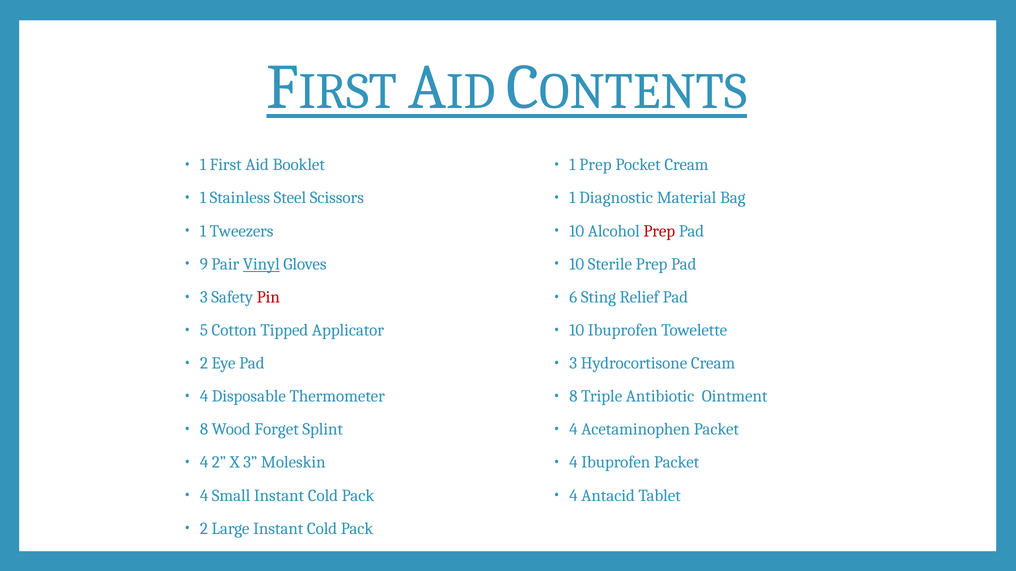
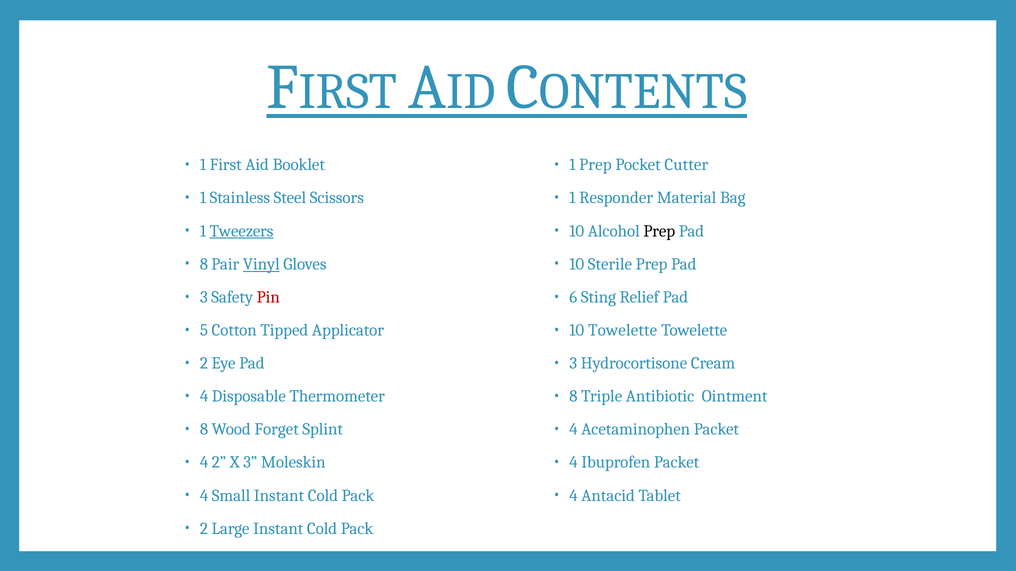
Pocket Cream: Cream -> Cutter (686, 165)
Diagnostic: Diagnostic -> Responder (616, 198)
Tweezers underline: none -> present (242, 231)
Prep colour: red -> black (659, 231)
9: 9 -> 8 (204, 264)
10 Ibuprofen: Ibuprofen -> Towelette (623, 330)
